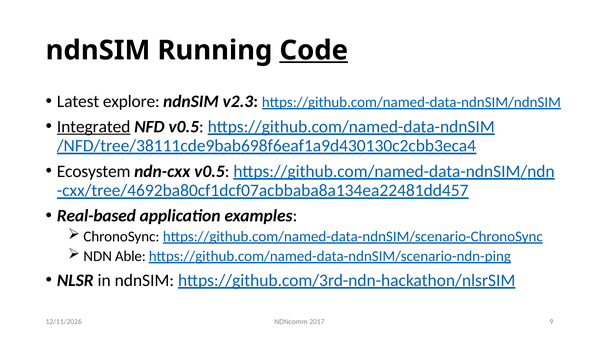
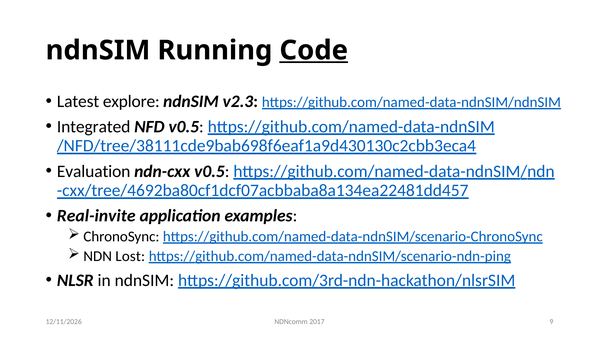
Integrated underline: present -> none (94, 127)
Ecosystem: Ecosystem -> Evaluation (94, 171)
Real-based: Real-based -> Real-invite (96, 216)
Able: Able -> Lost (130, 256)
